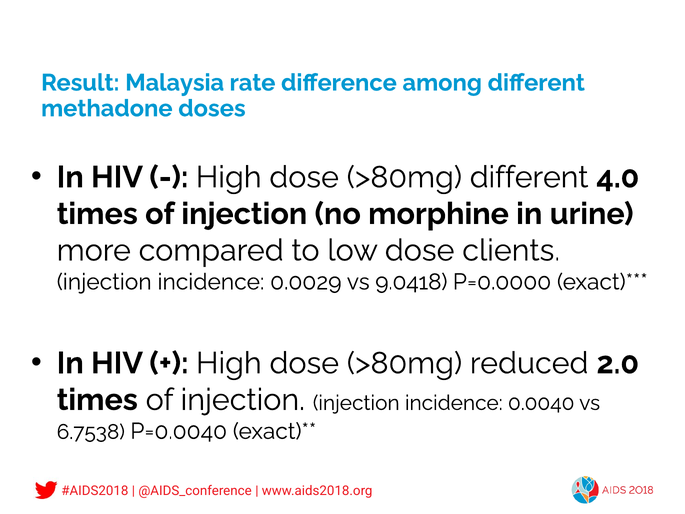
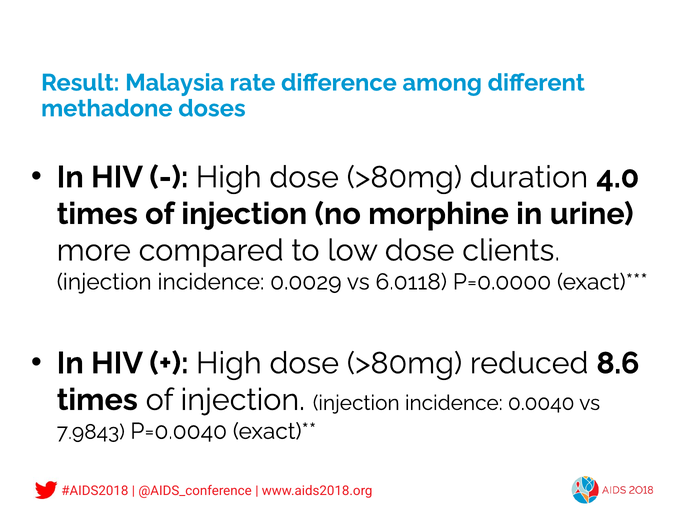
>80mg different: different -> duration (529, 177)
9.0418: 9.0418 -> 6.0118 (411, 282)
2.0: 2.0 -> 8.6 (618, 363)
6.7538: 6.7538 -> 7.9843 (91, 432)
